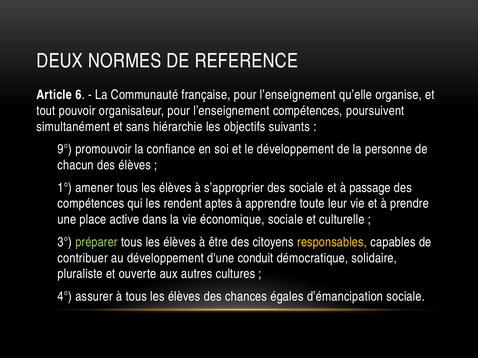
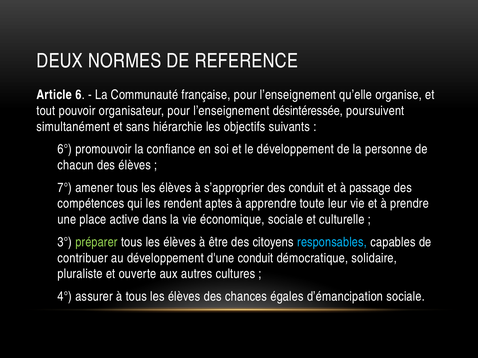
l’enseignement compétences: compétences -> désintéressée (308, 111)
9°: 9° -> 6° (65, 149)
1°: 1° -> 7° (65, 188)
des sociale: sociale -> conduit (306, 188)
responsables colour: yellow -> light blue (332, 242)
